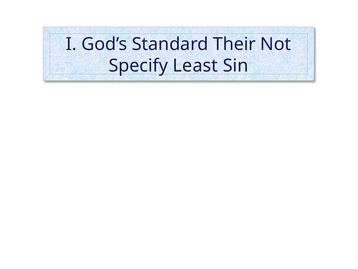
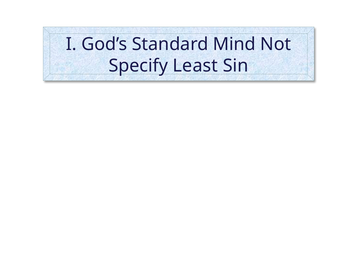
Their: Their -> Mind (234, 44)
